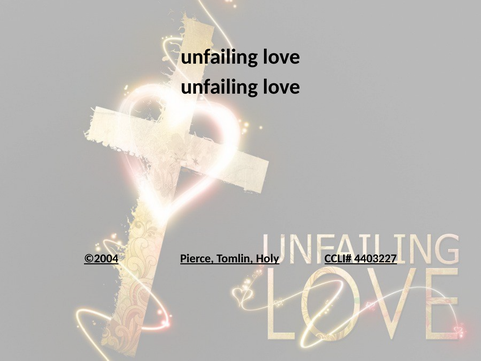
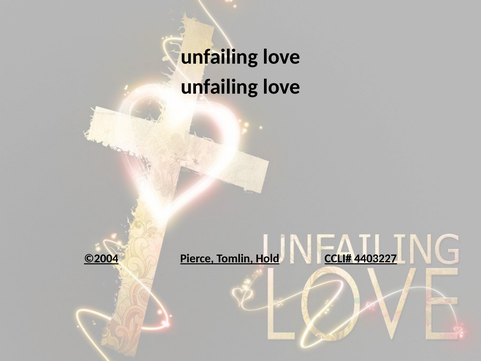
Holy: Holy -> Hold (268, 258)
